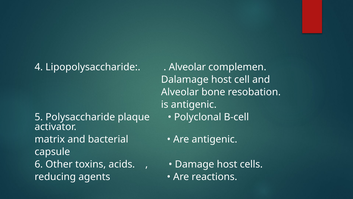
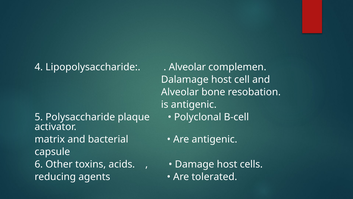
reactions: reactions -> tolerated (214, 176)
